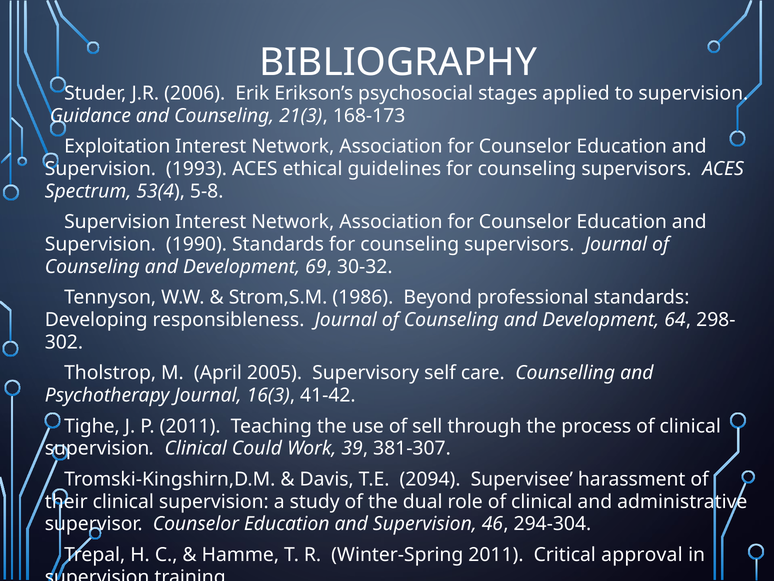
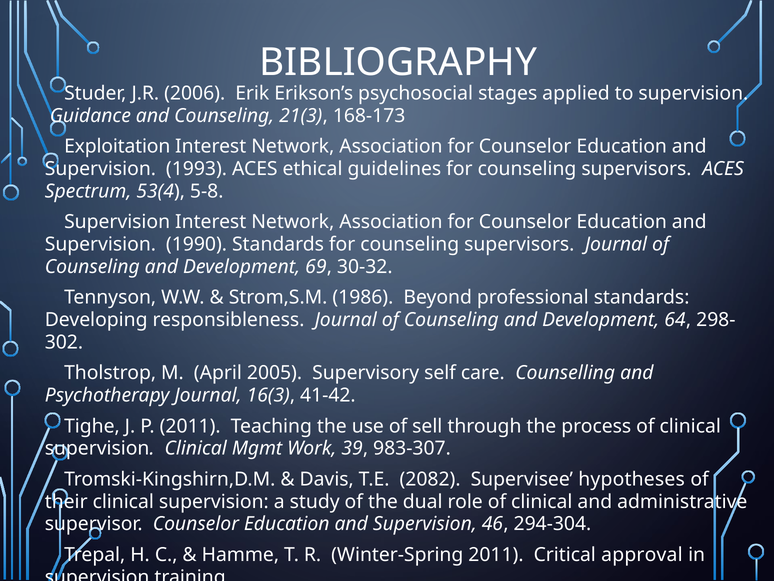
Could: Could -> Mgmt (257, 448)
381-307: 381-307 -> 983-307 (412, 448)
2094: 2094 -> 2082 (430, 479)
harassment: harassment -> hypotheses (632, 479)
